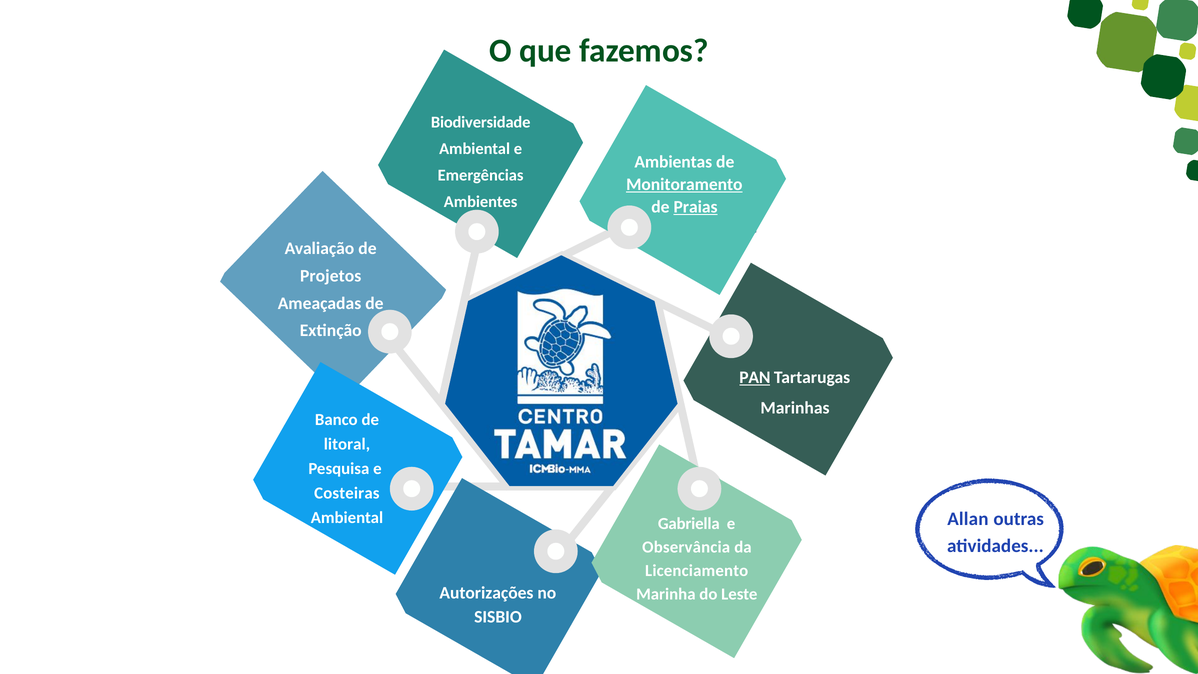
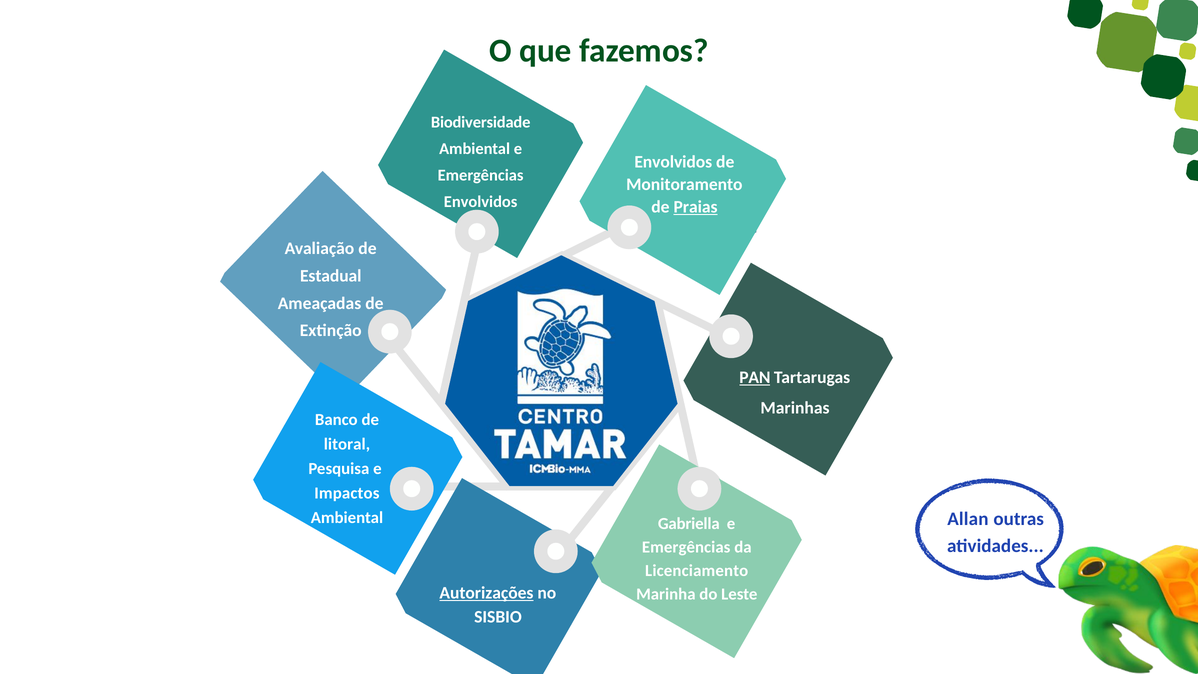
Ambientas: Ambientas -> Envolvidos (673, 162)
Monitoramento underline: present -> none (684, 184)
Ambientes: Ambientes -> Envolvidos (481, 202)
Projetos: Projetos -> Estadual (331, 276)
Costeiras: Costeiras -> Impactos (347, 493)
Observância: Observância -> Emergências (686, 547)
Autorizações underline: none -> present (486, 593)
